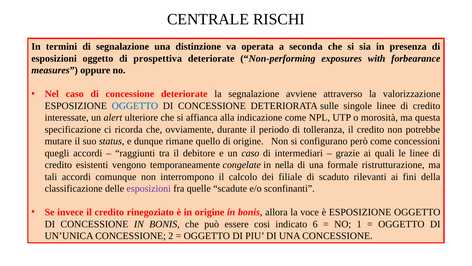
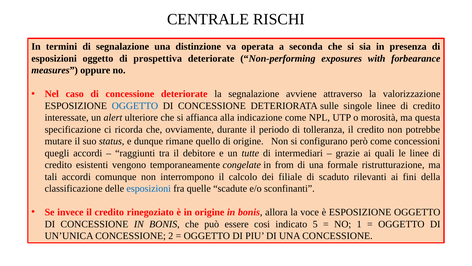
un caso: caso -> tutte (250, 153)
nella: nella -> from (284, 165)
esposizioni colour: purple -> blue (149, 188)
6: 6 -> 5 (315, 224)
